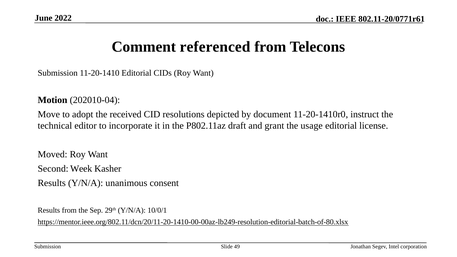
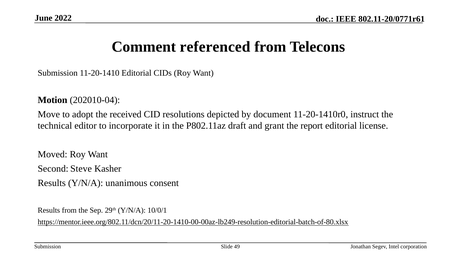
usage: usage -> report (312, 126)
Week: Week -> Steve (81, 169)
